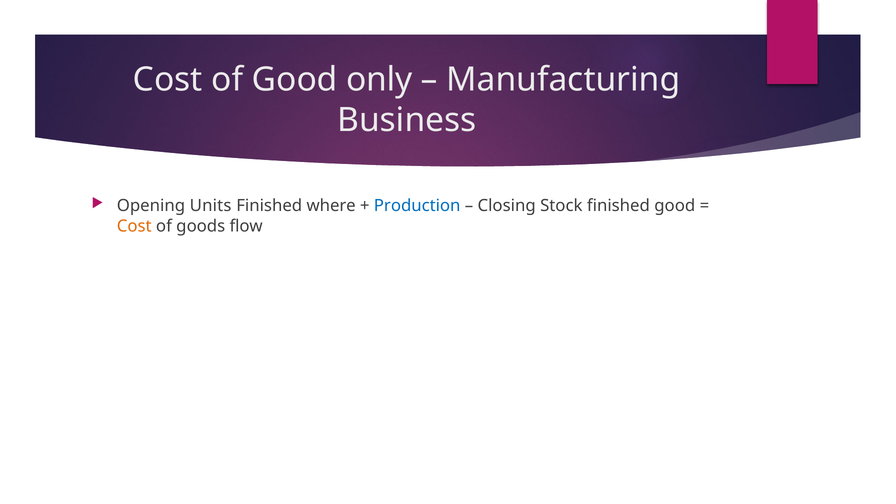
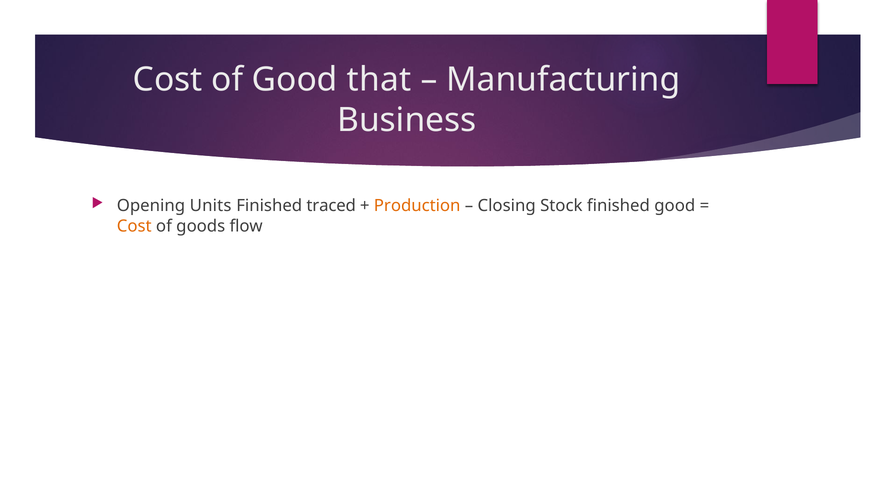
only: only -> that (379, 80)
where: where -> traced (331, 206)
Production colour: blue -> orange (417, 206)
